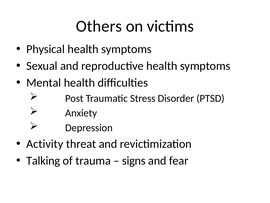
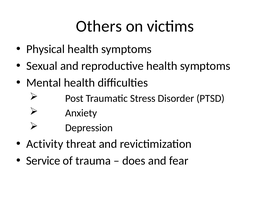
Talking: Talking -> Service (43, 160)
signs: signs -> does (134, 160)
